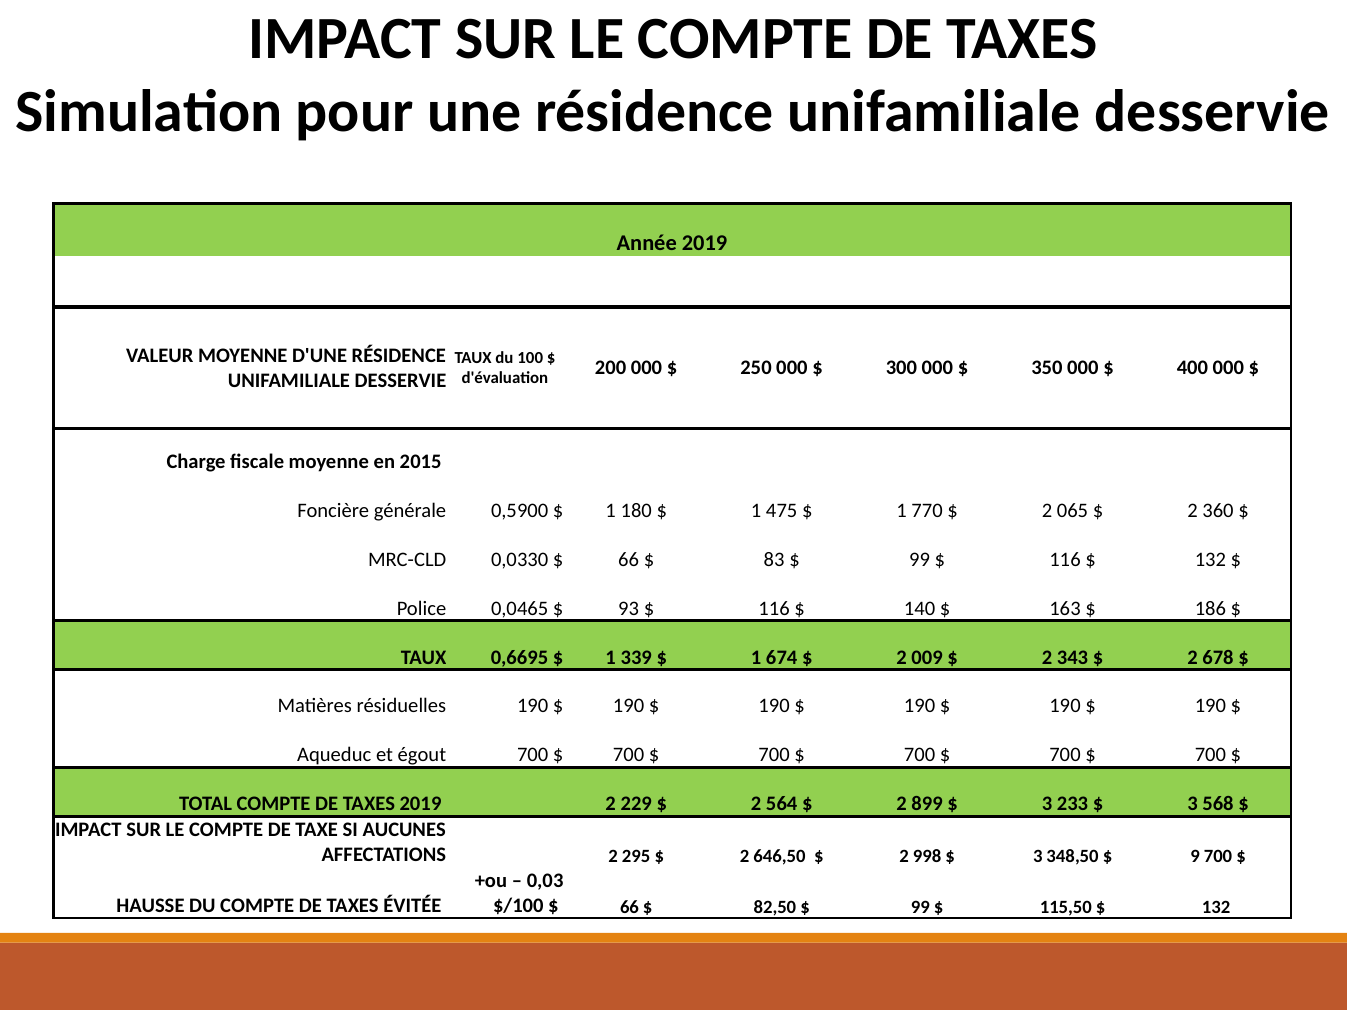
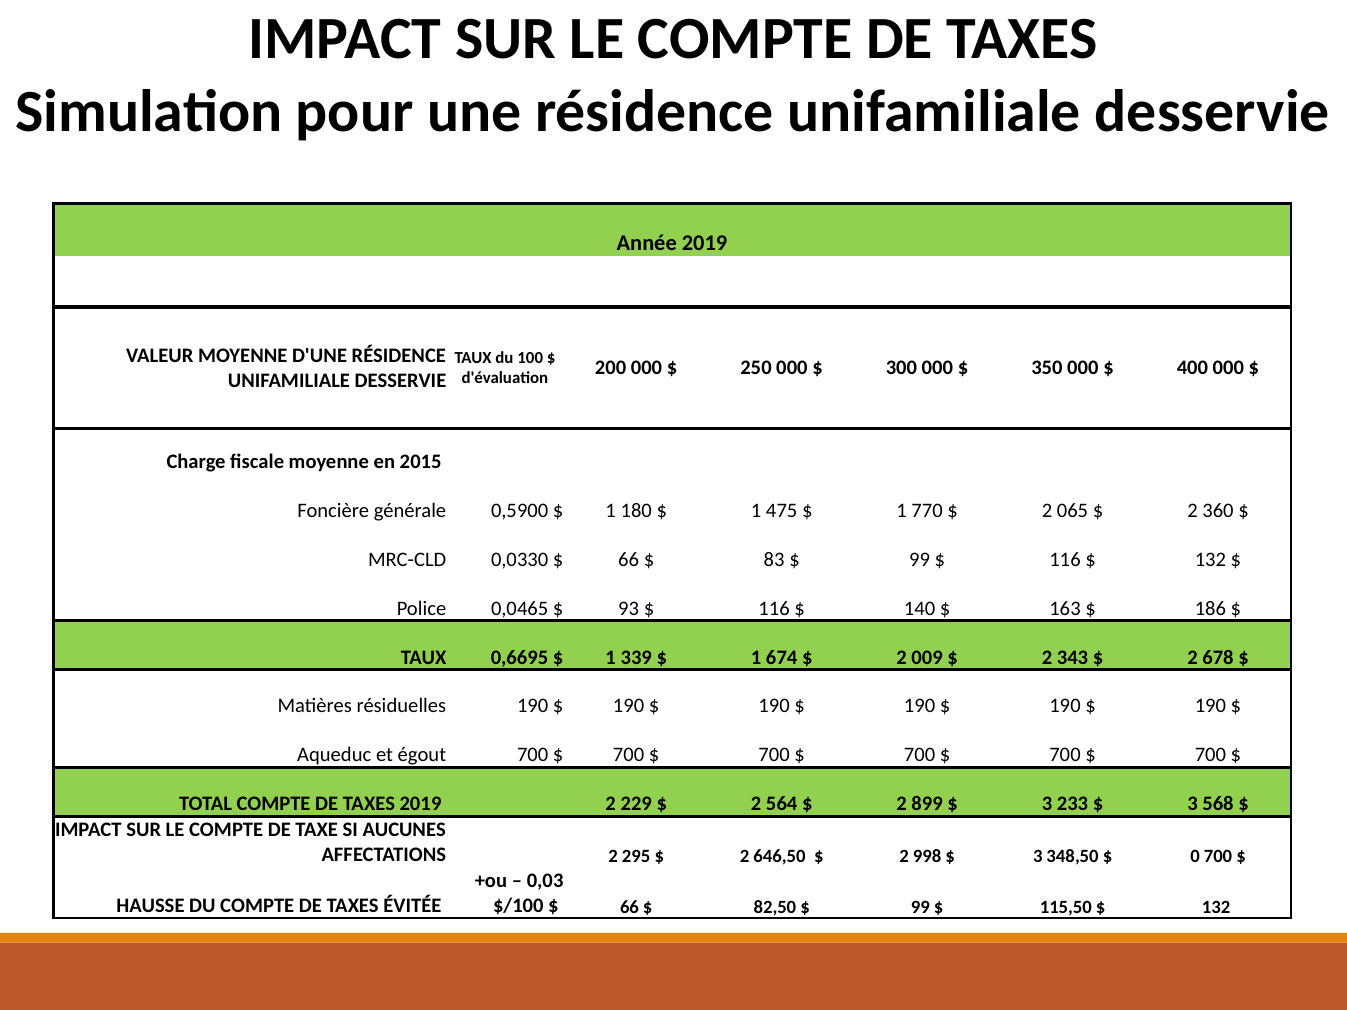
9: 9 -> 0 (1195, 856)
